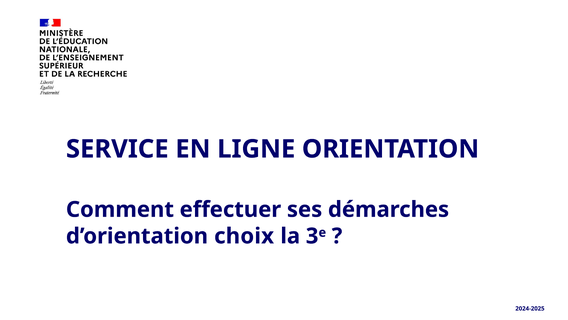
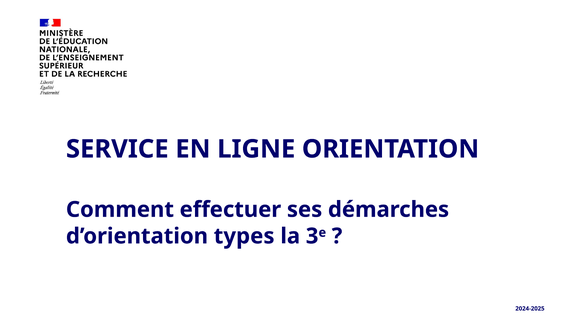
choix: choix -> types (244, 236)
